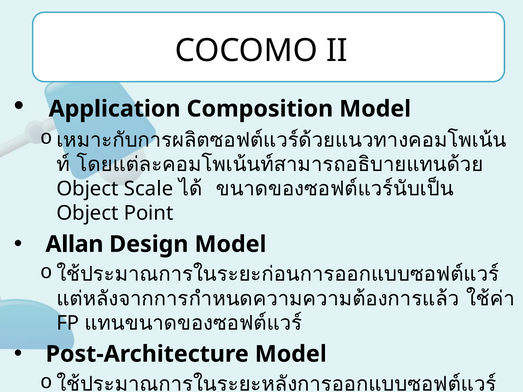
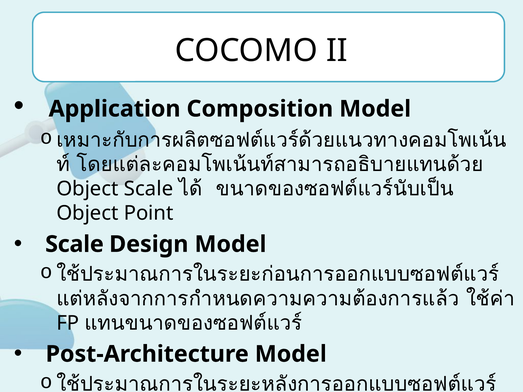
Allan: Allan -> Scale (74, 244)
